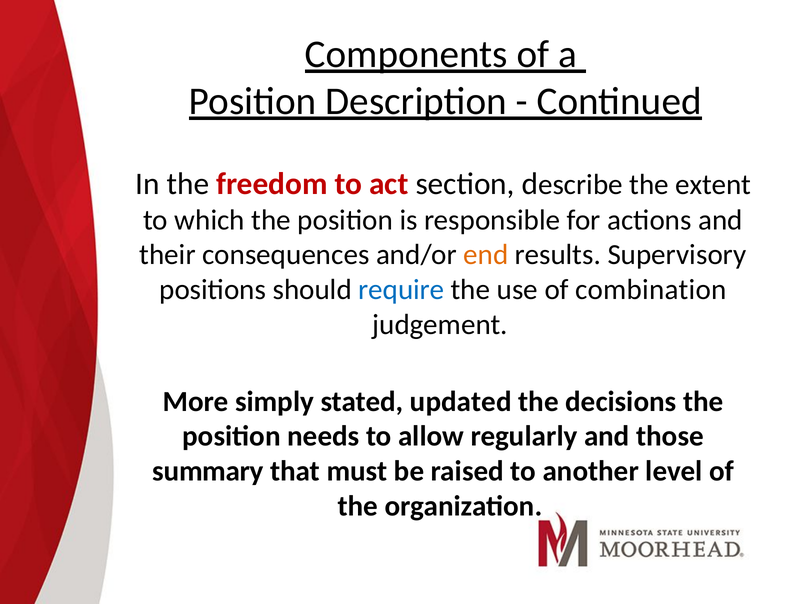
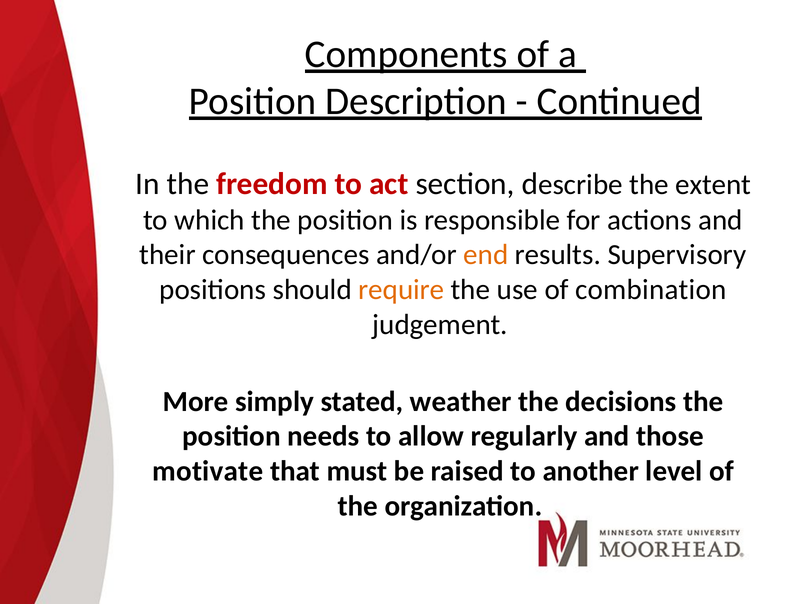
require colour: blue -> orange (401, 290)
updated: updated -> weather (461, 402)
summary: summary -> motivate (208, 472)
